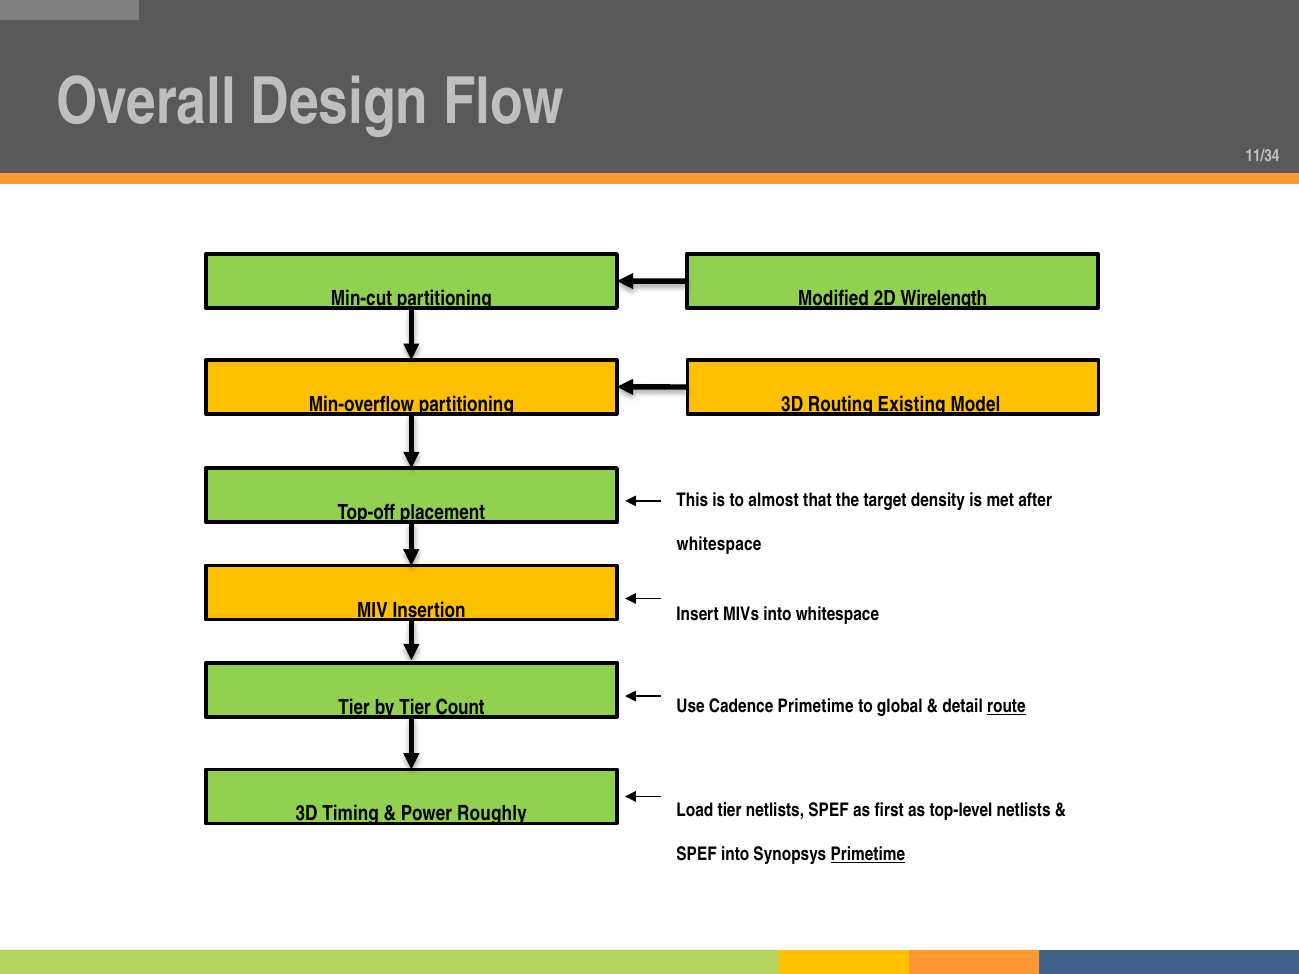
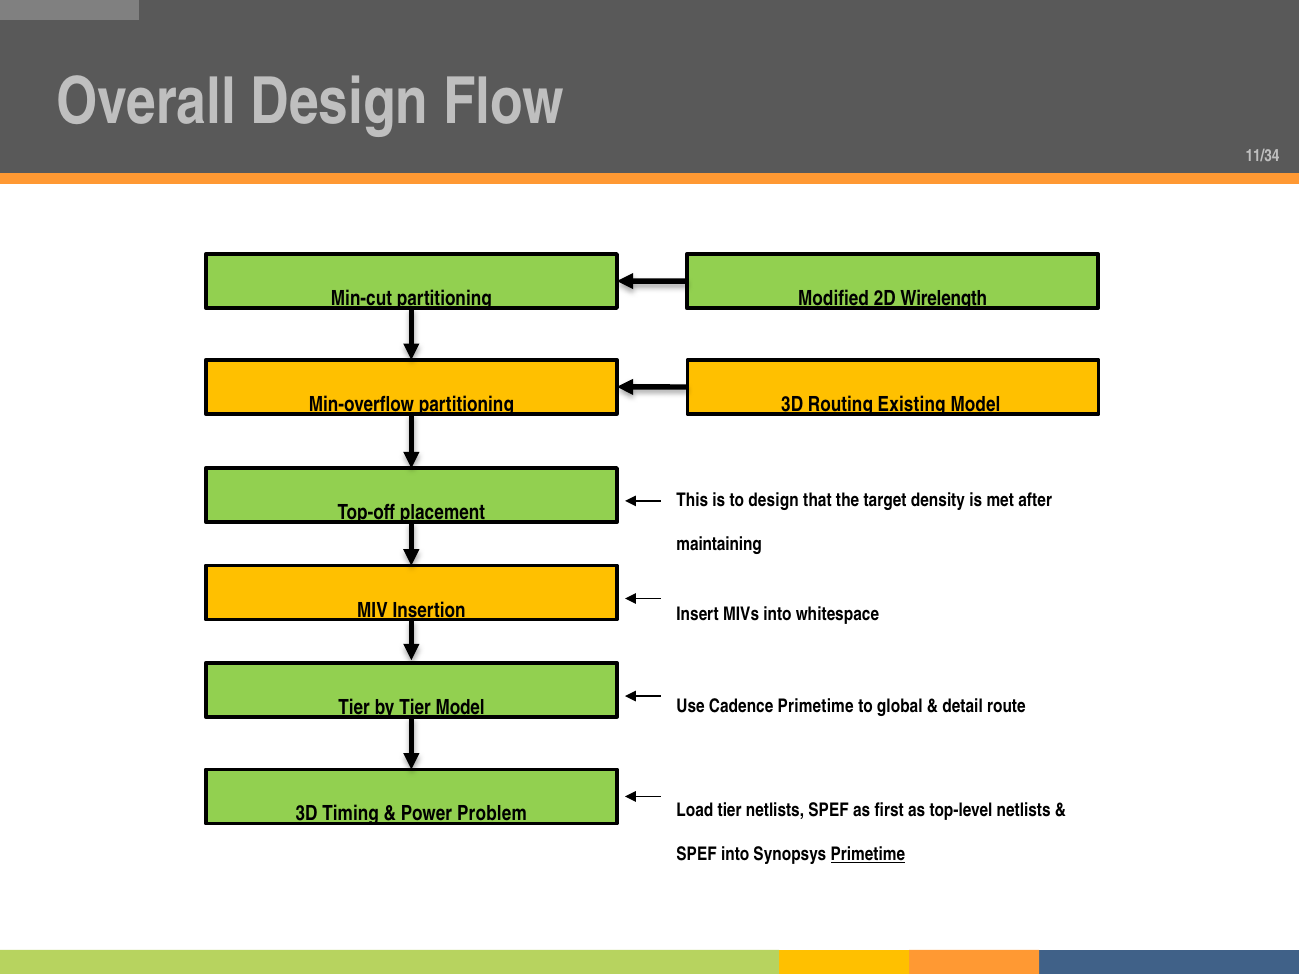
to almost: almost -> design (774, 500)
whitespace: whitespace -> maintaining (719, 545)
Count: Count -> Model (460, 708)
route underline: present -> none (1006, 707)
Roughly: Roughly -> Problem (492, 814)
